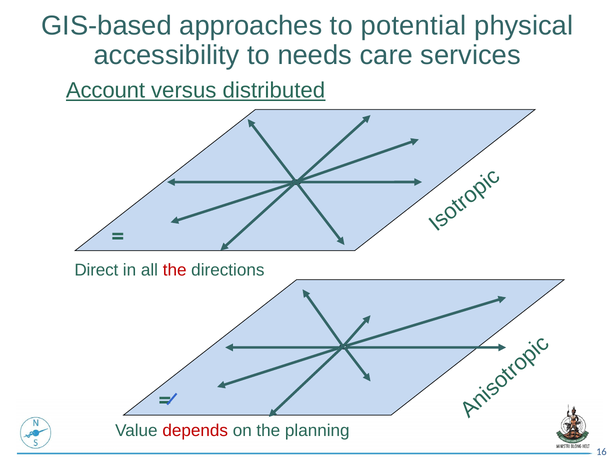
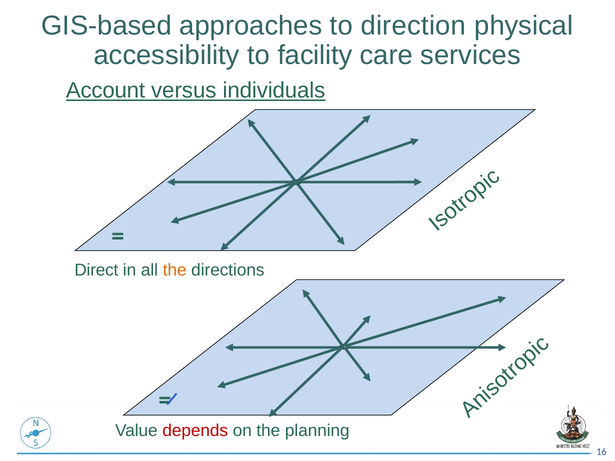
potential: potential -> direction (413, 26)
needs: needs -> facility (315, 55)
distributed: distributed -> individuals (274, 91)
the colour: red -> orange (175, 270)
